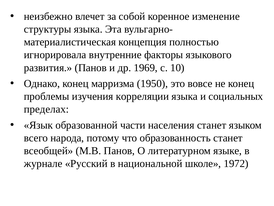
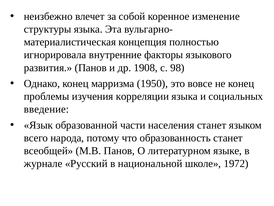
1969: 1969 -> 1908 (146, 68)
10: 10 -> 98 (177, 68)
пределах: пределах -> введение (46, 109)
